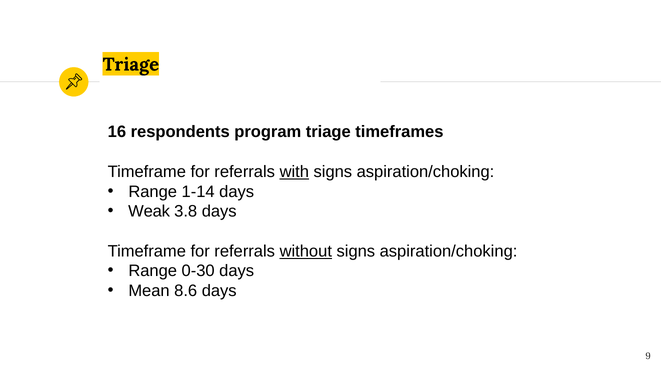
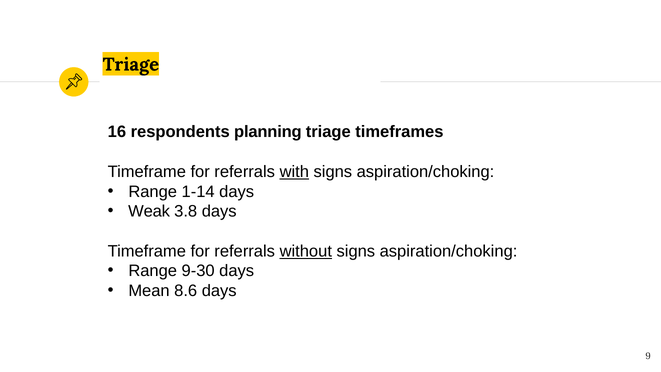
program: program -> planning (268, 132)
0-30: 0-30 -> 9-30 (198, 271)
